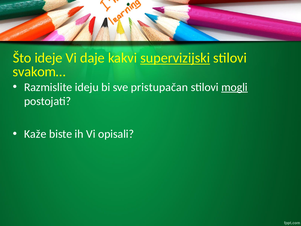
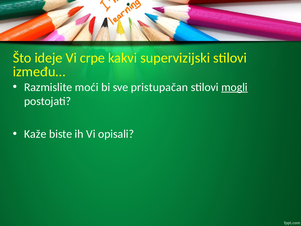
daje: daje -> crpe (92, 58)
supervizijski underline: present -> none (175, 58)
svakom…: svakom… -> između… (39, 72)
ideju: ideju -> moći (87, 87)
